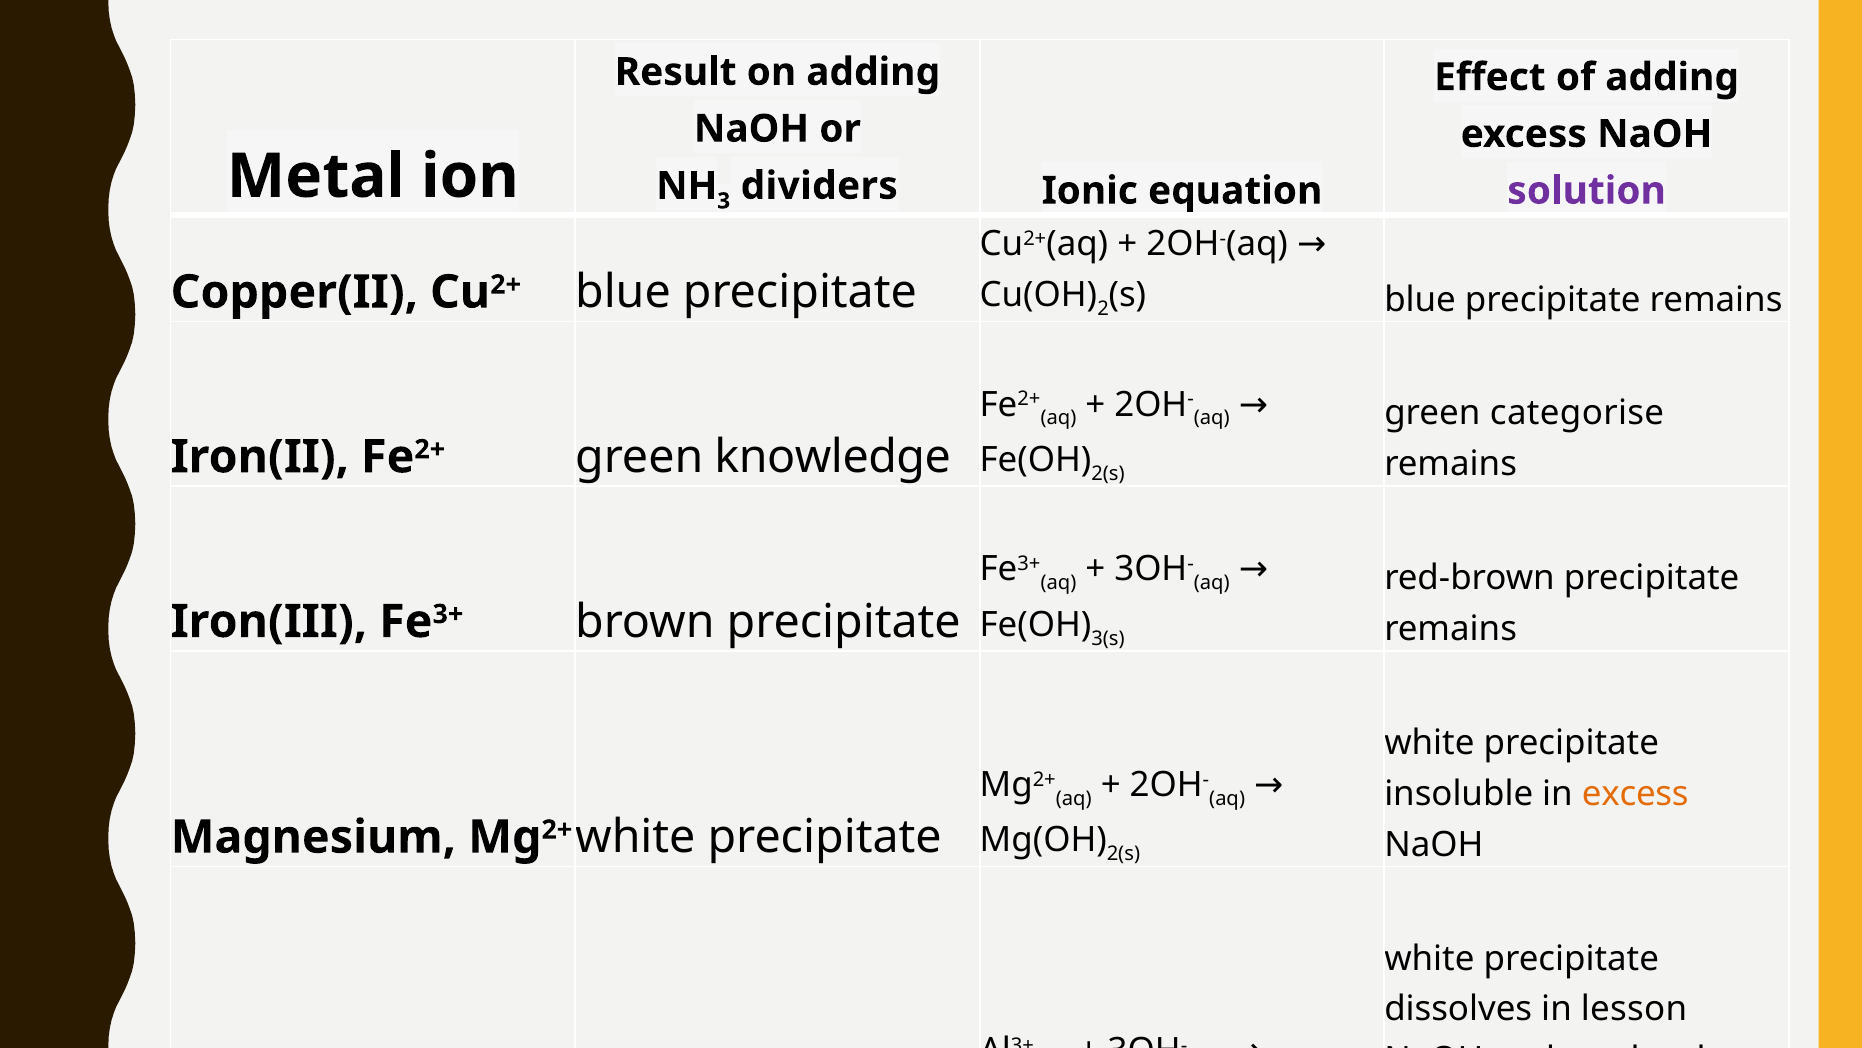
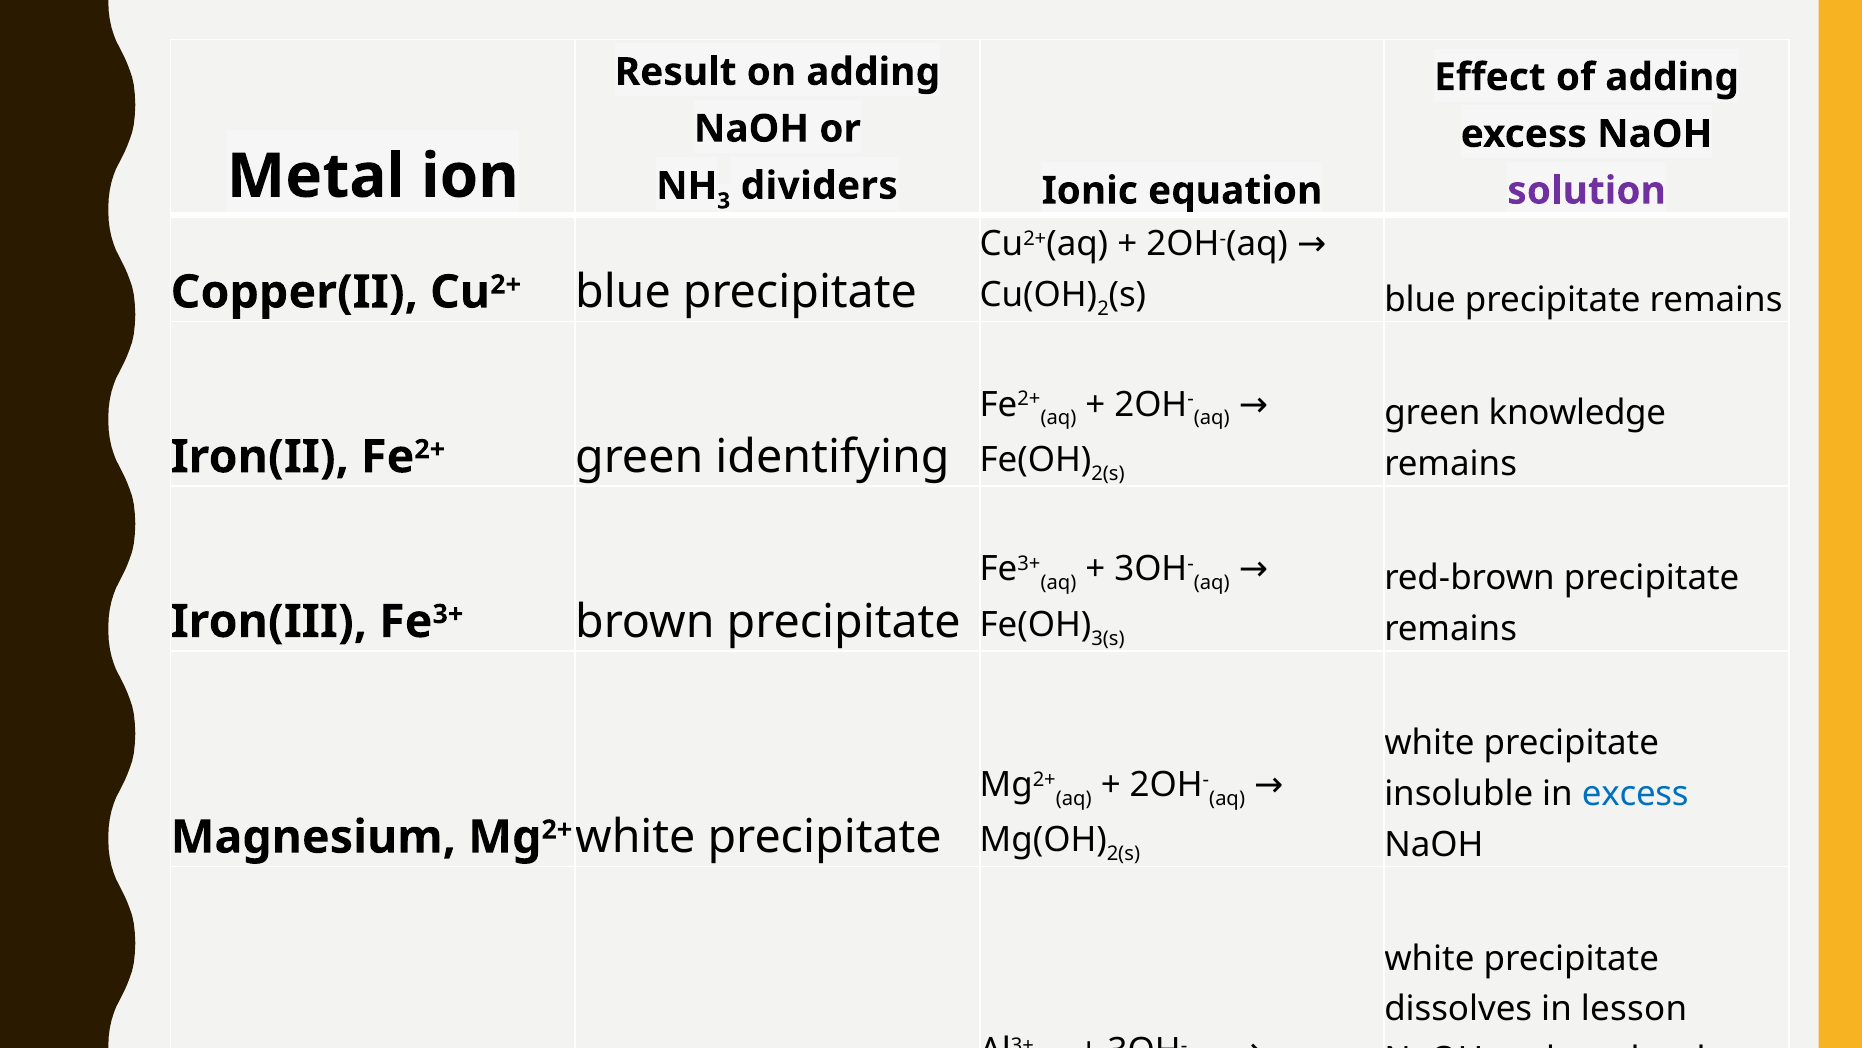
categorise: categorise -> knowledge (1577, 413)
knowledge: knowledge -> identifying (832, 457)
excess colour: orange -> blue (1635, 793)
